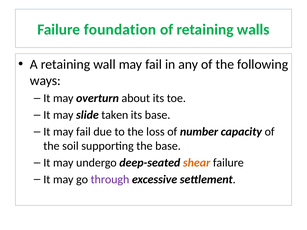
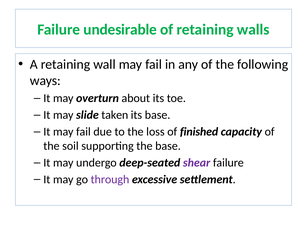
foundation: foundation -> undesirable (120, 29)
number: number -> finished (199, 132)
shear colour: orange -> purple (197, 163)
